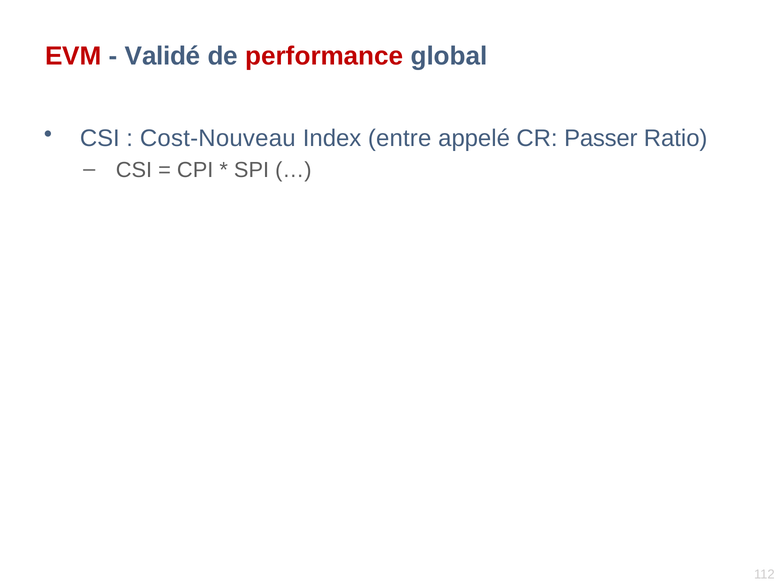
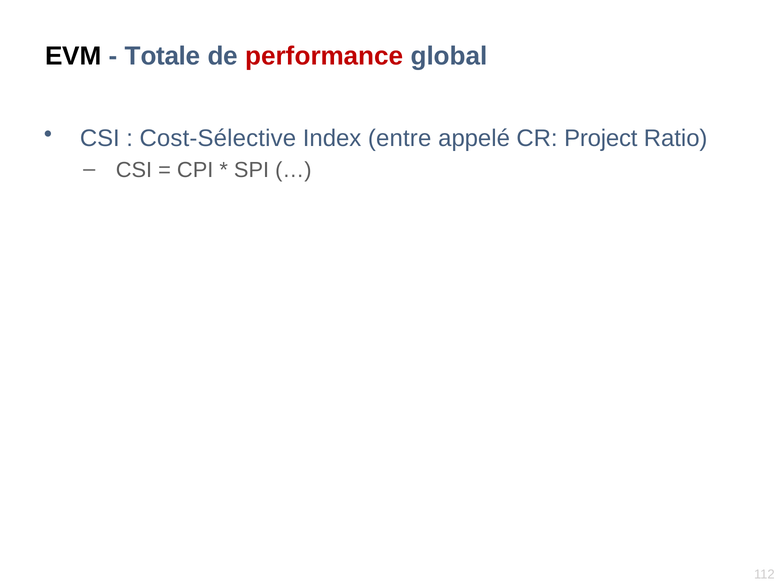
EVM colour: red -> black (73, 56)
Validé: Validé -> Totale (163, 56)
Cost-Nouveau: Cost-Nouveau -> Cost-Sélective (218, 138)
Passer: Passer -> Project (601, 138)
